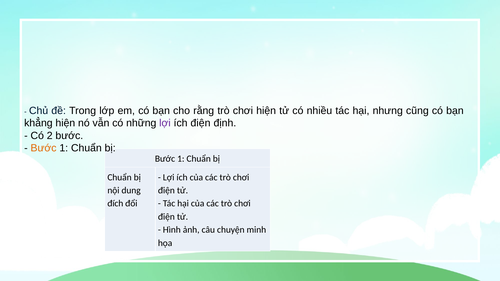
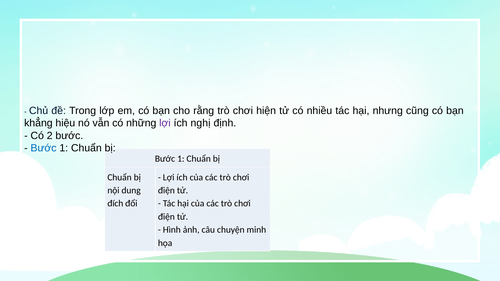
khẳng hiện: hiện -> hiệu (65, 123)
ích điện: điện -> nghị (201, 123)
Bước colour: orange -> blue (44, 148)
